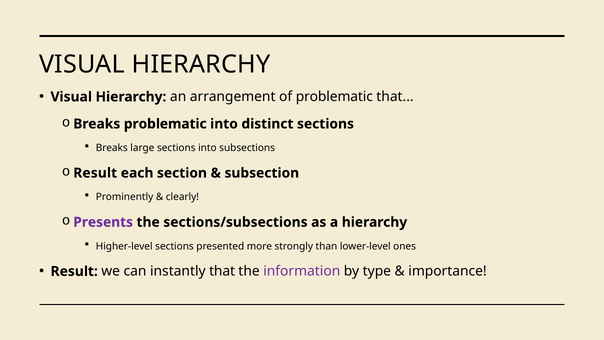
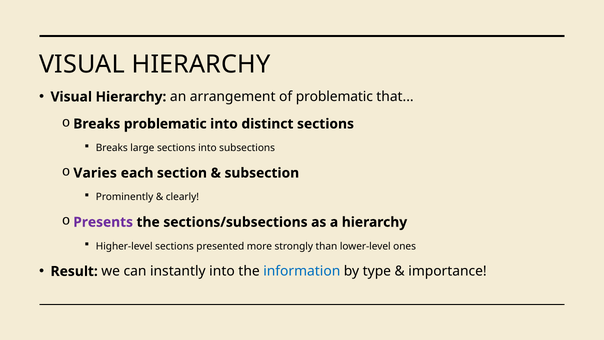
Result: Result -> Varies (95, 173)
instantly that: that -> into (222, 271)
information colour: purple -> blue (302, 271)
